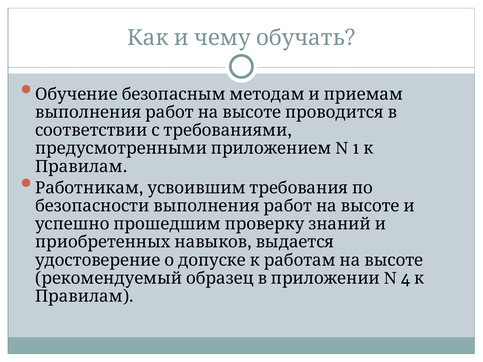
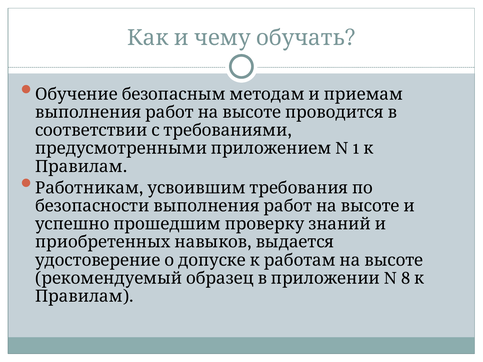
4: 4 -> 8 (406, 278)
